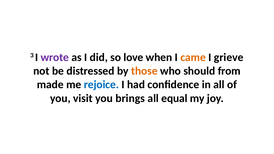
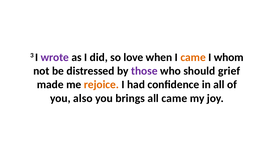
grieve: grieve -> whom (229, 57)
those colour: orange -> purple (144, 71)
from: from -> grief (229, 71)
rejoice colour: blue -> orange (101, 85)
visit: visit -> also (83, 98)
all equal: equal -> came (174, 98)
